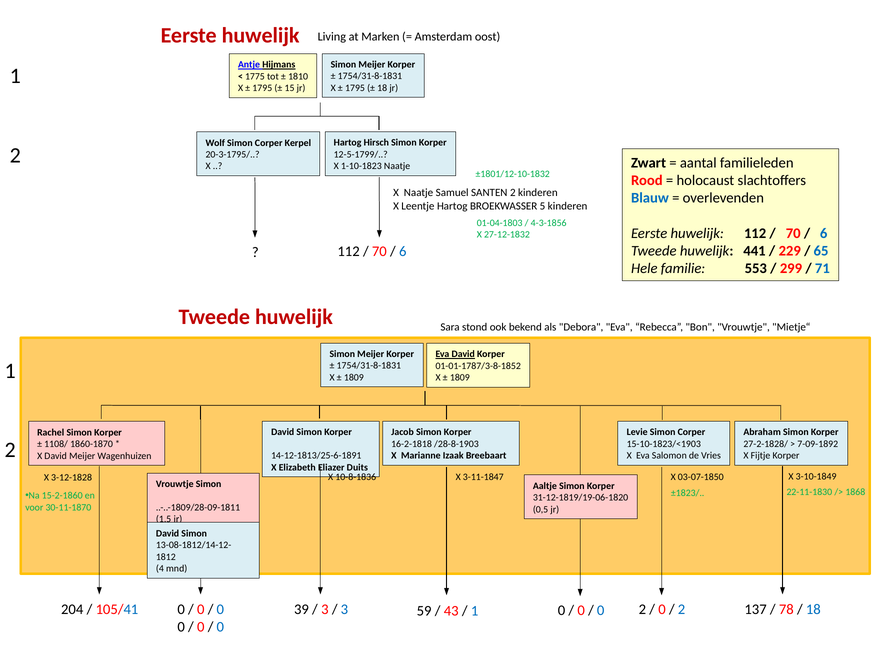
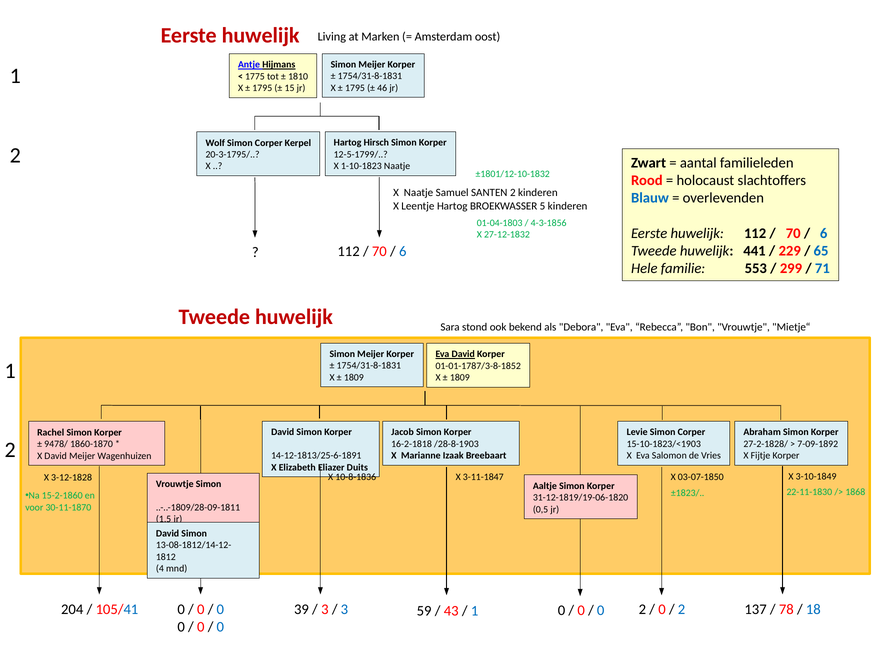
18: 18 -> 46 (382, 88)
1108/: 1108/ -> 9478/ (56, 444)
